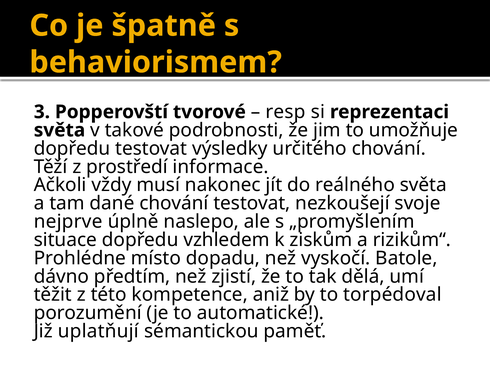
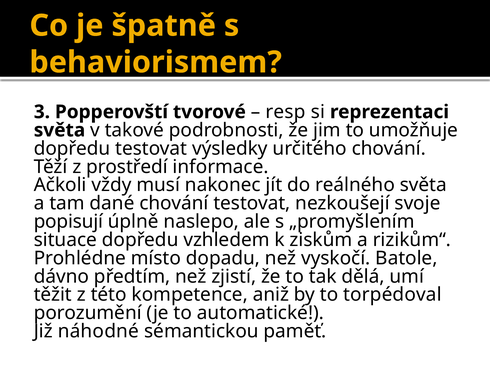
nejprve: nejprve -> popisují (68, 222)
uplatňují: uplatňují -> náhodné (98, 332)
